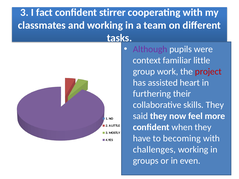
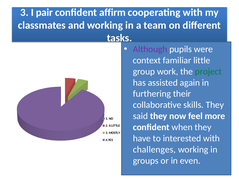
fact: fact -> pair (44, 12)
stirrer: stirrer -> affirm (112, 12)
project colour: red -> green (208, 72)
heart: heart -> again (190, 83)
becoming: becoming -> interested (182, 139)
